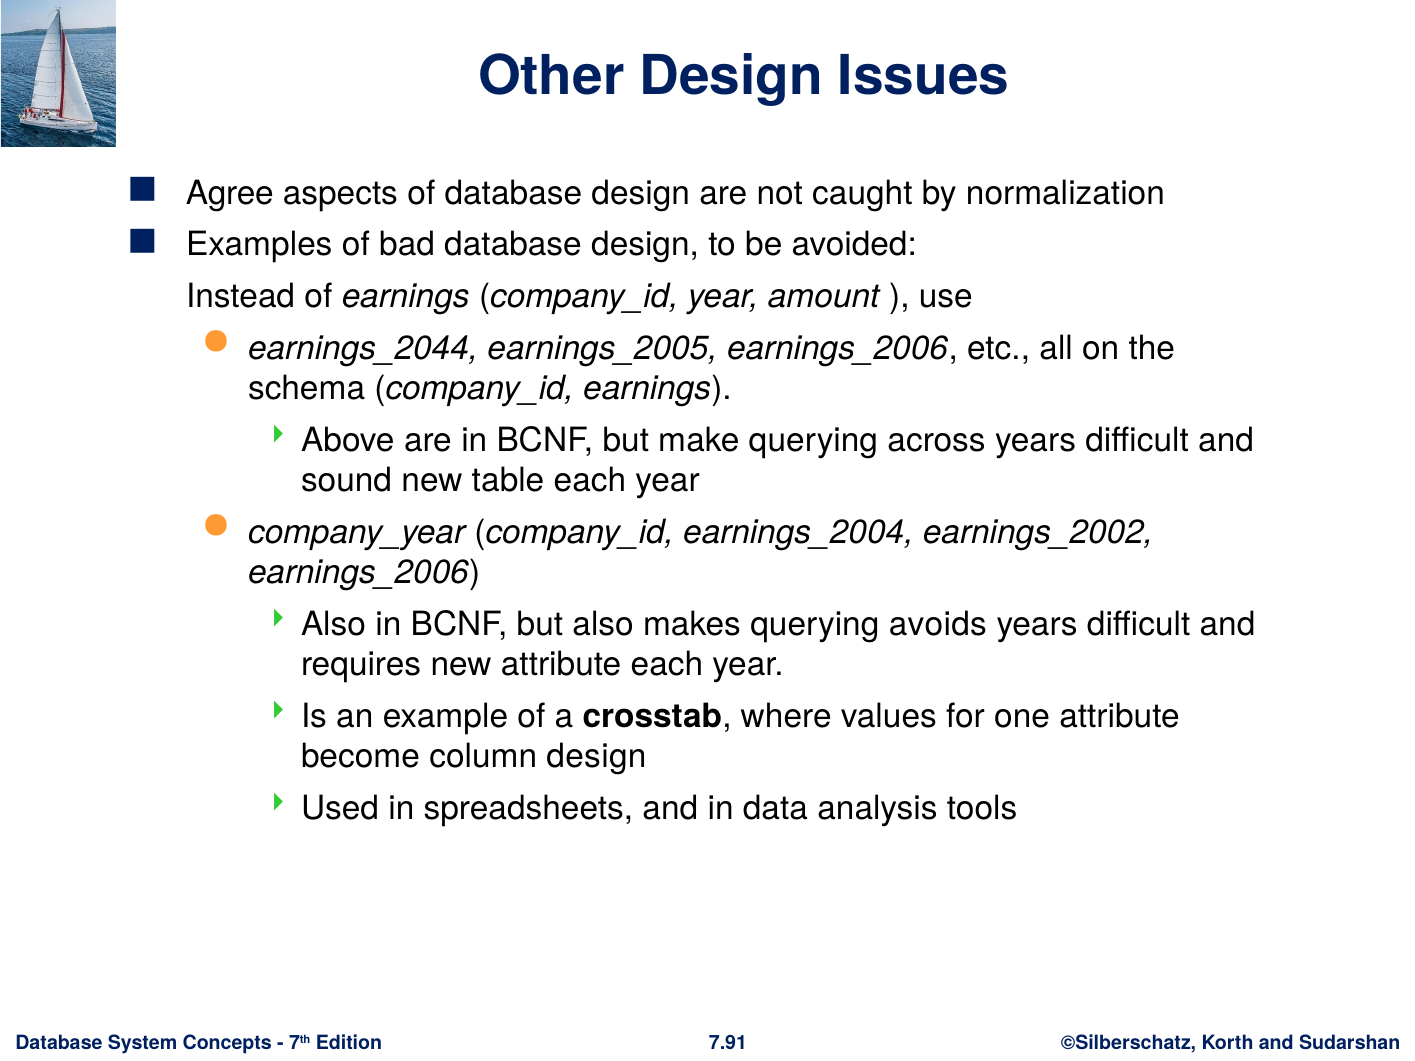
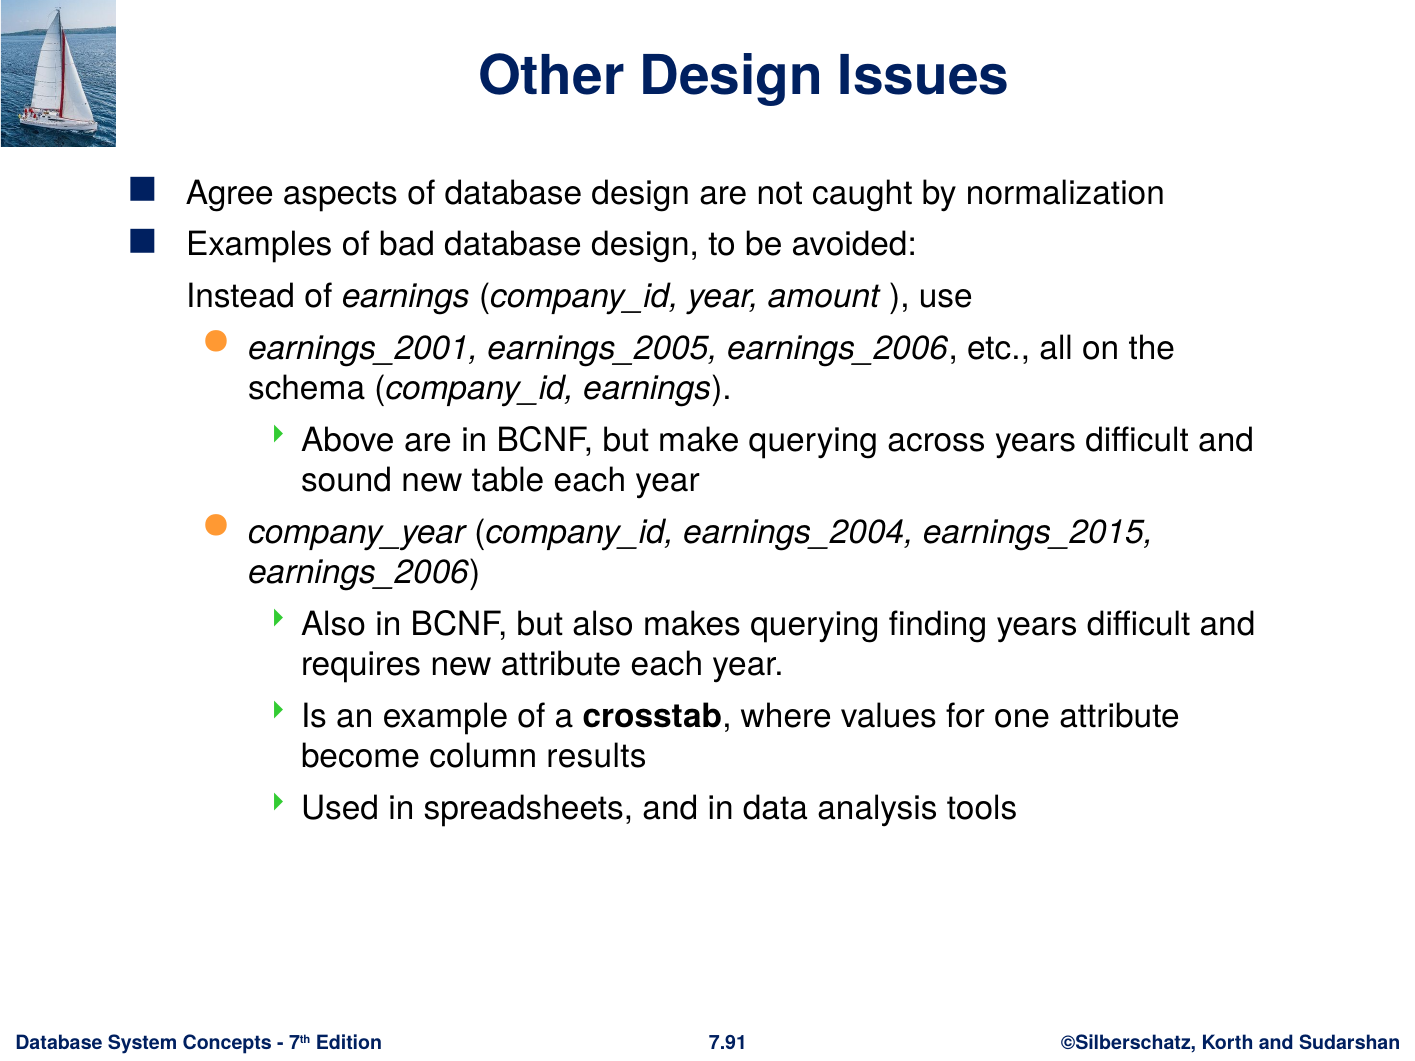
earnings_2044: earnings_2044 -> earnings_2001 (363, 349)
earnings_2002: earnings_2002 -> earnings_2015 (1038, 532)
avoids: avoids -> finding (938, 624)
column design: design -> results (596, 756)
